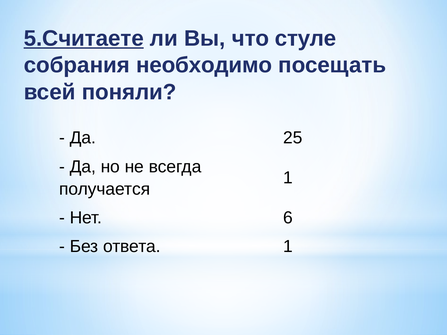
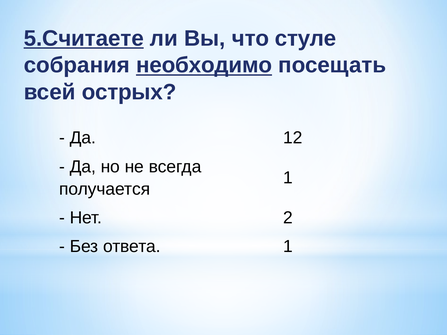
необходимо underline: none -> present (204, 65)
поняли: поняли -> острых (129, 92)
25: 25 -> 12 (293, 138)
6: 6 -> 2 (288, 218)
